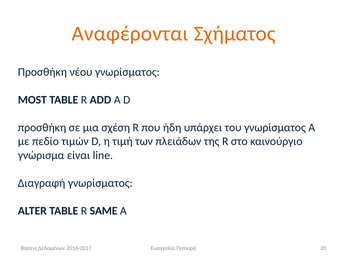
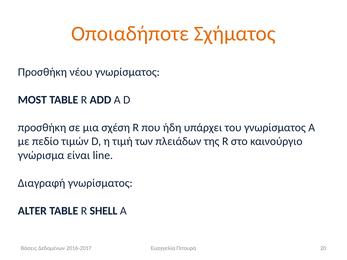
Αναφέρονται: Αναφέρονται -> Οποιαδήποτε (130, 34)
SAME: SAME -> SHELL (104, 211)
